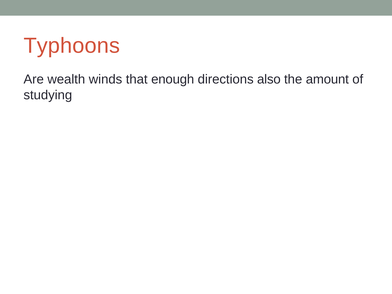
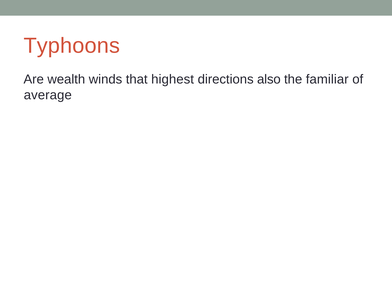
enough: enough -> highest (173, 79)
amount: amount -> familiar (327, 79)
studying: studying -> average (48, 95)
